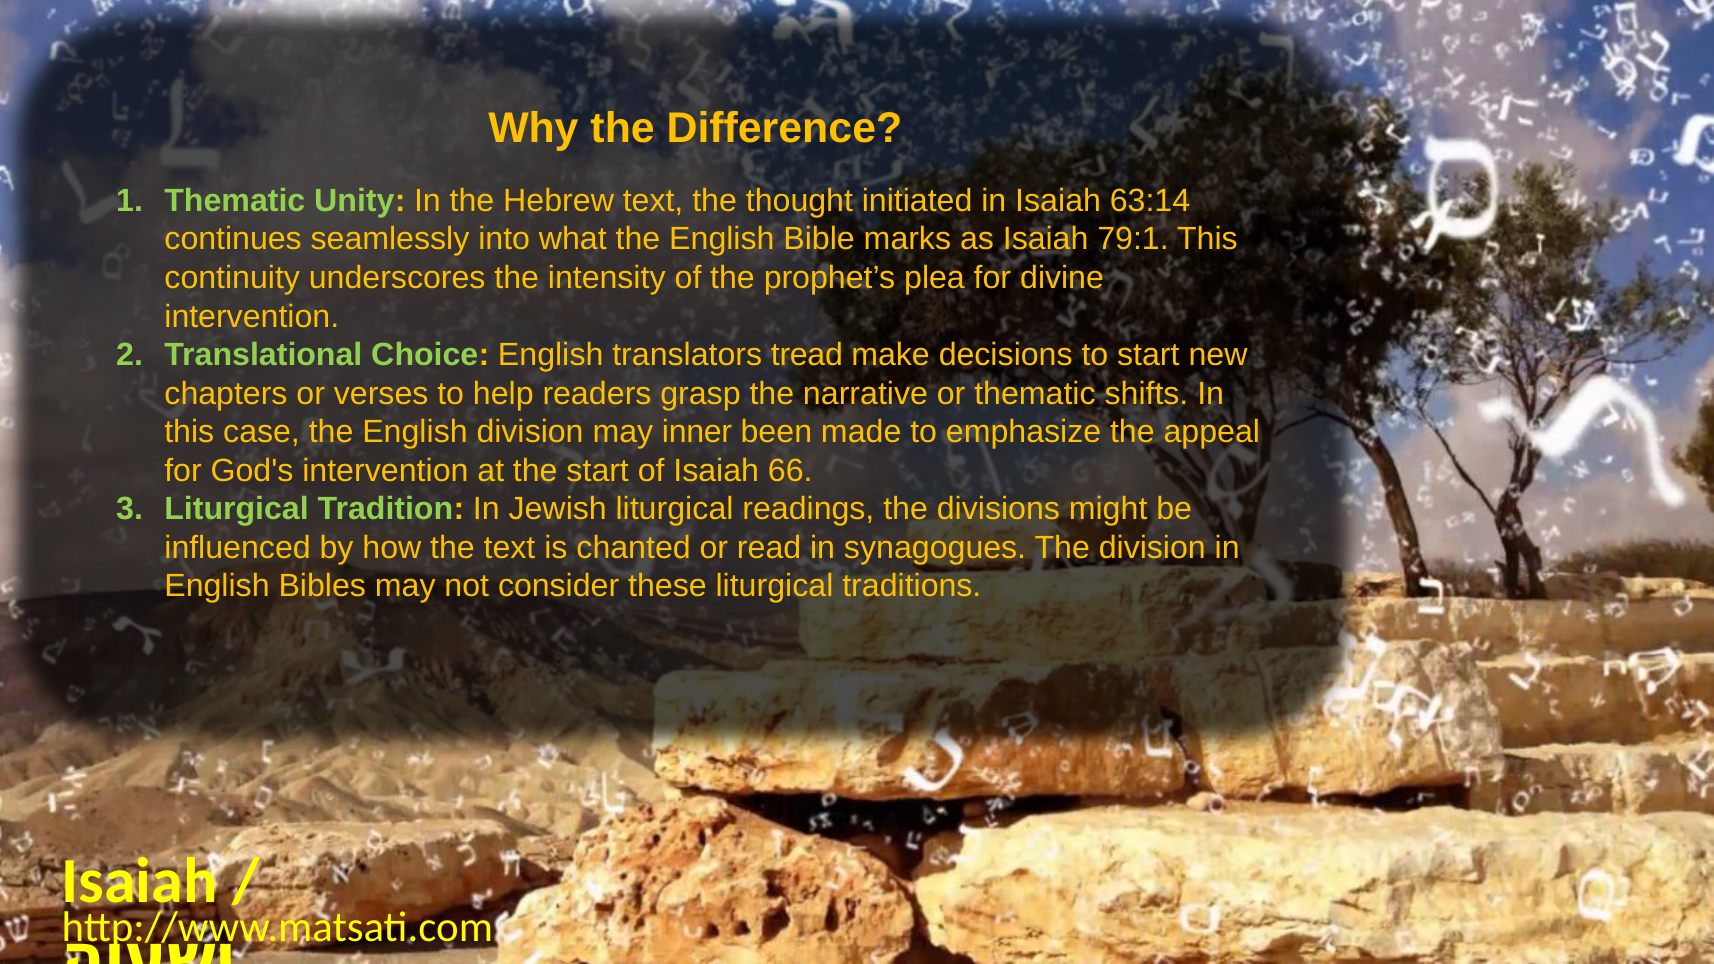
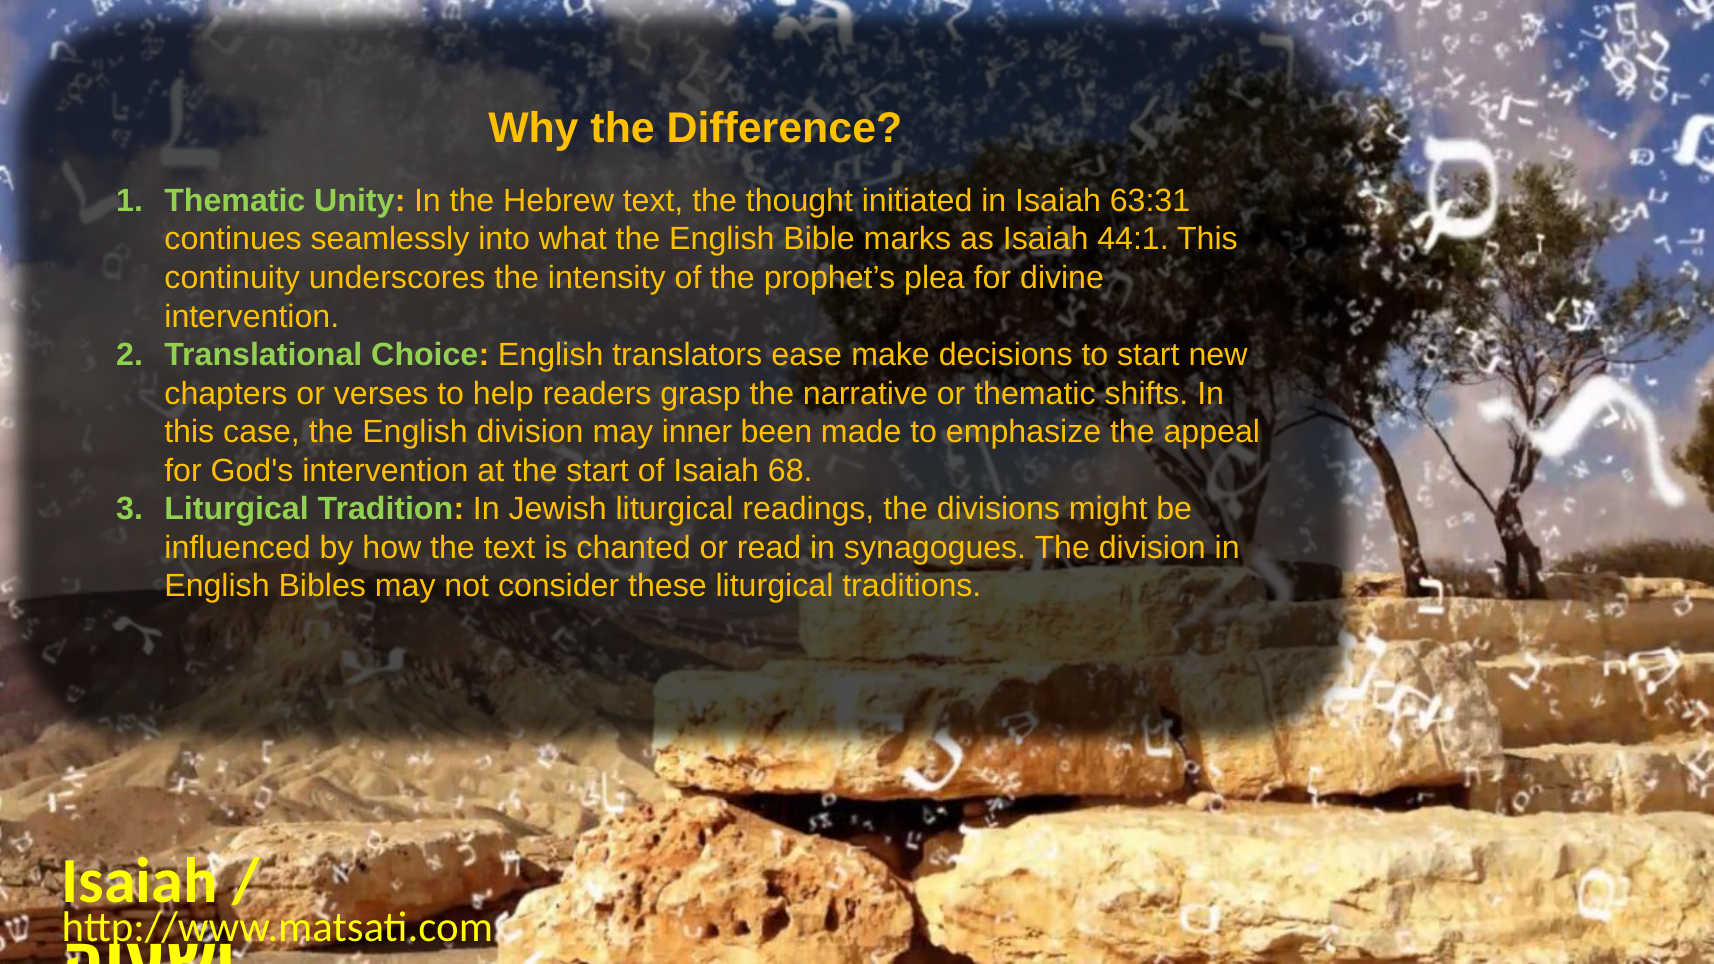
63:14: 63:14 -> 63:31 (1150, 201)
79:1: 79:1 -> 44:1 (1133, 239)
tread: tread -> ease (807, 355)
66: 66 -> 68 (790, 471)
